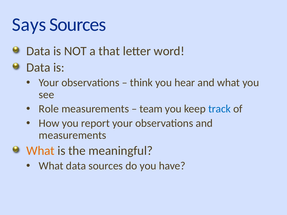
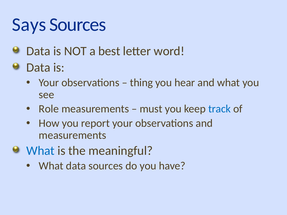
that: that -> best (109, 51)
think: think -> thing (141, 83)
team: team -> must (151, 109)
What colour: orange -> blue (40, 151)
